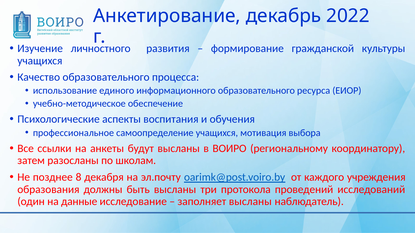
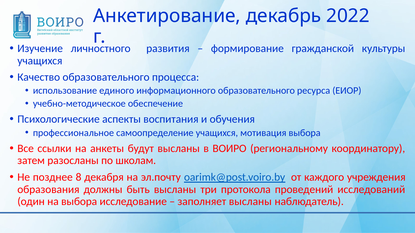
на данные: данные -> выбора (79, 202)
